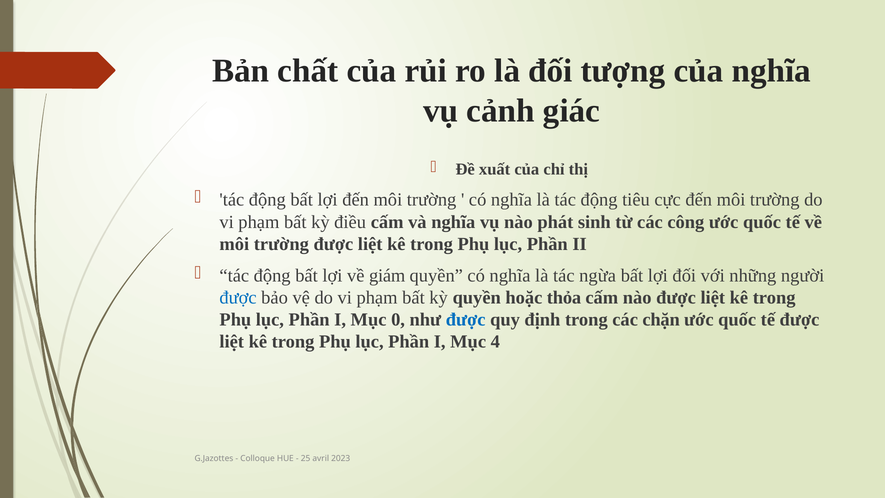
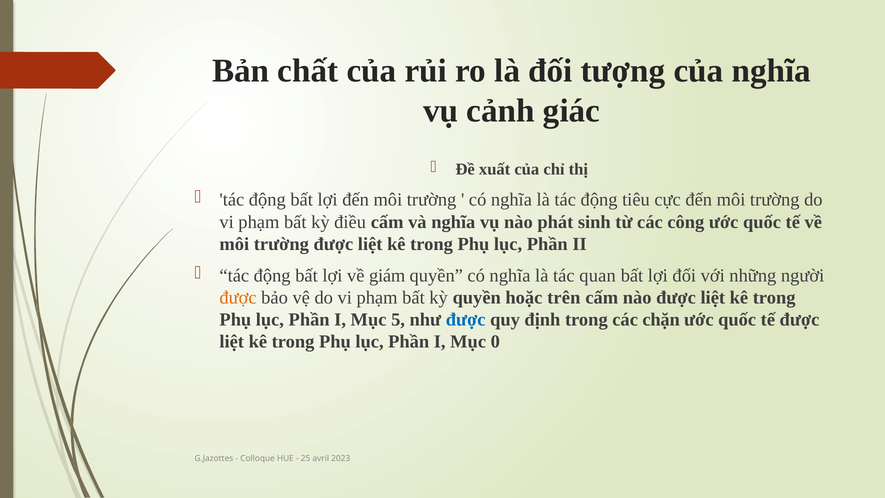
ngừa: ngừa -> quan (598, 275)
được colour: blue -> orange (238, 297)
thỏa: thỏa -> trên (564, 297)
0: 0 -> 5 (398, 320)
4: 4 -> 0 (495, 342)
